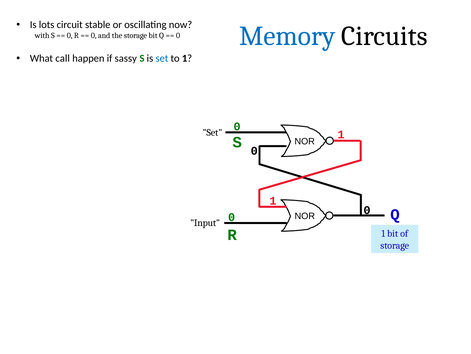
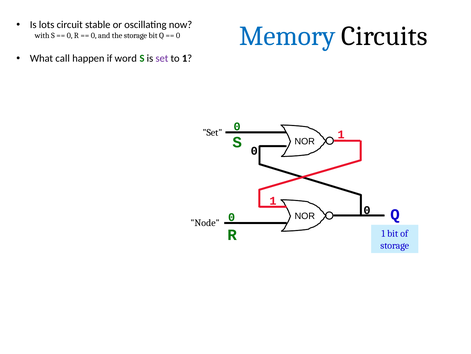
sassy: sassy -> word (126, 58)
set colour: blue -> purple (162, 58)
Input: Input -> Node (205, 223)
